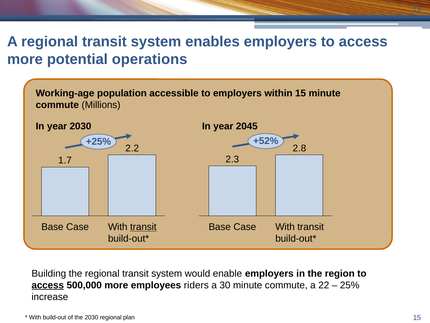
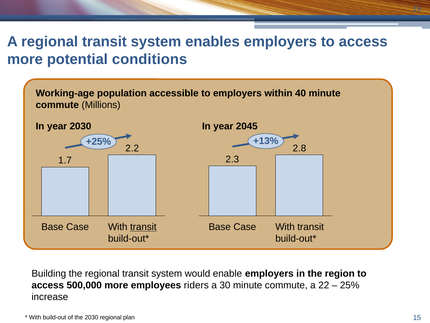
operations: operations -> conditions (150, 59)
within 15: 15 -> 40 (301, 93)
+52%: +52% -> +13% (266, 141)
access underline: present -> none (48, 285)
